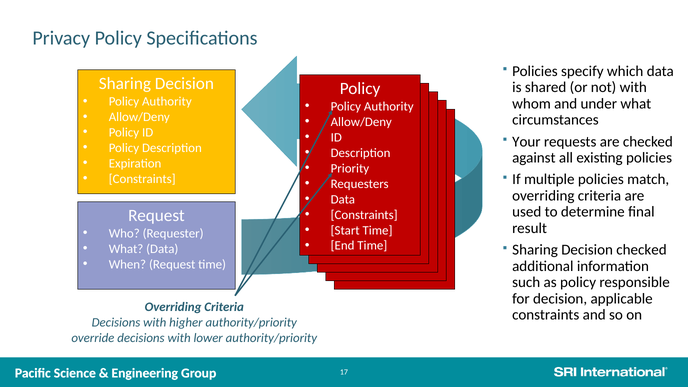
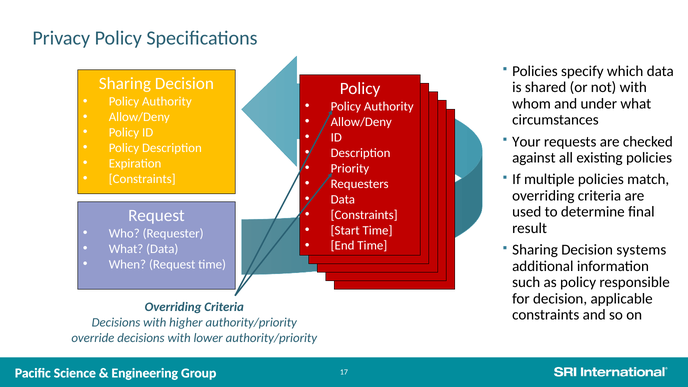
Decision checked: checked -> systems (641, 250)
